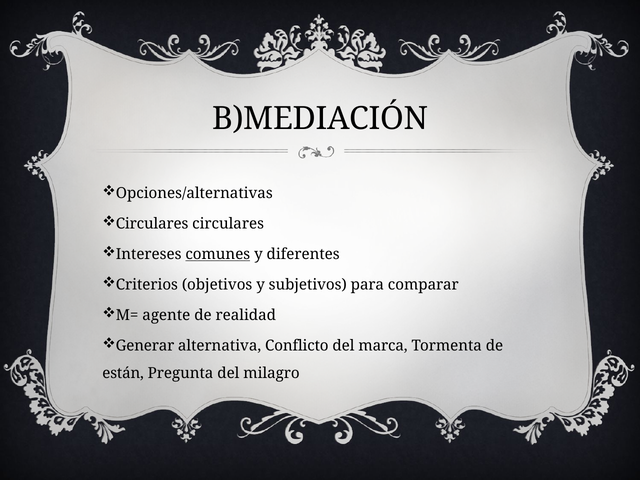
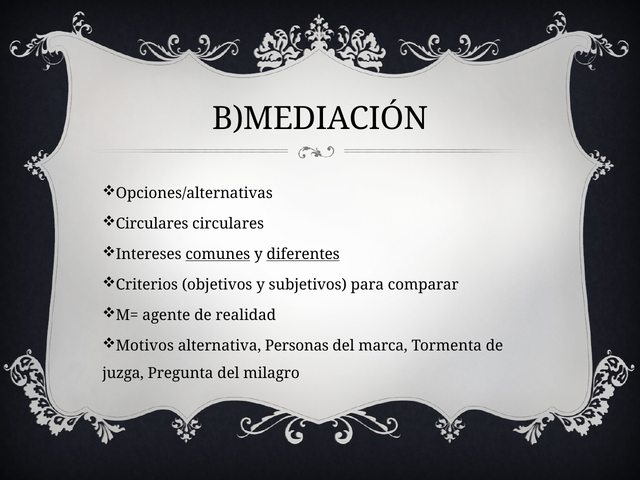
diferentes underline: none -> present (303, 254)
Generar: Generar -> Motivos (145, 346)
Conflicto: Conflicto -> Personas (297, 346)
están: están -> juzga (123, 373)
